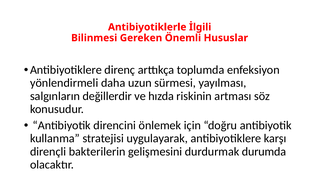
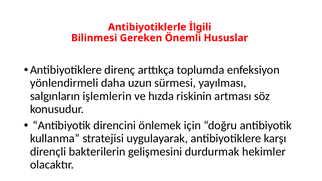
değillerdir: değillerdir -> işlemlerin (107, 96)
durumda: durumda -> hekimler (264, 152)
